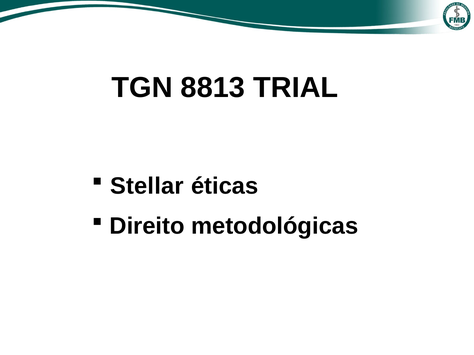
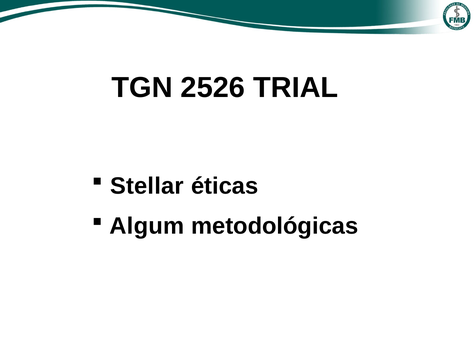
8813: 8813 -> 2526 (213, 88)
Direito: Direito -> Algum (147, 226)
